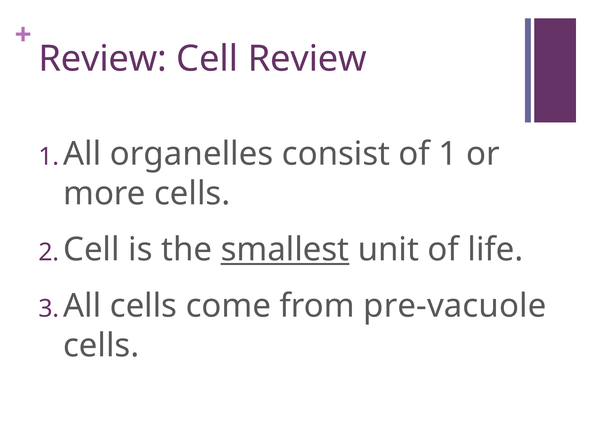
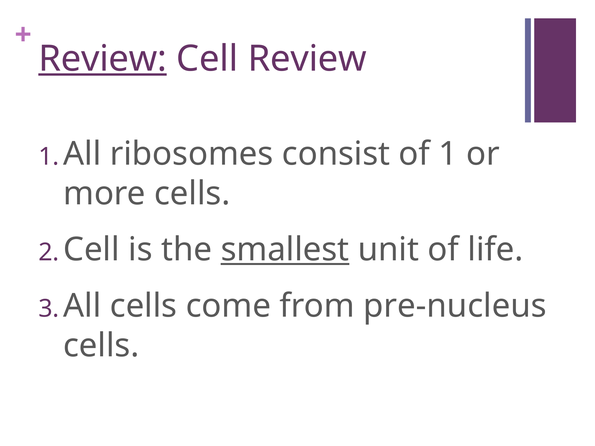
Review underline: none -> present (103, 59)
organelles: organelles -> ribosomes (192, 154)
pre-vacuole: pre-vacuole -> pre-nucleus (455, 306)
